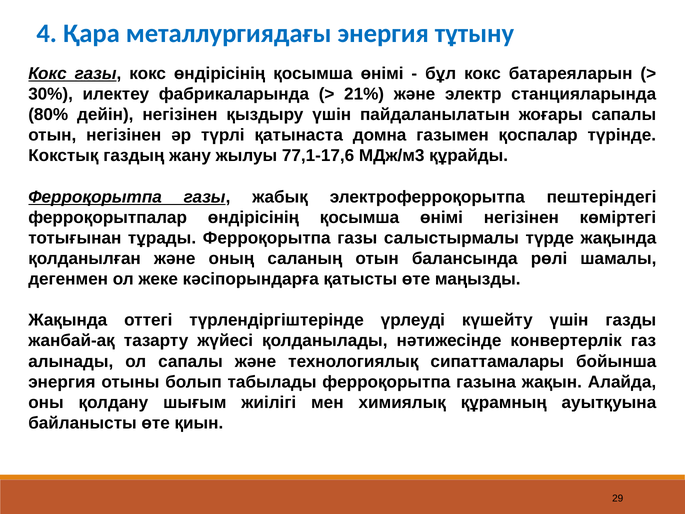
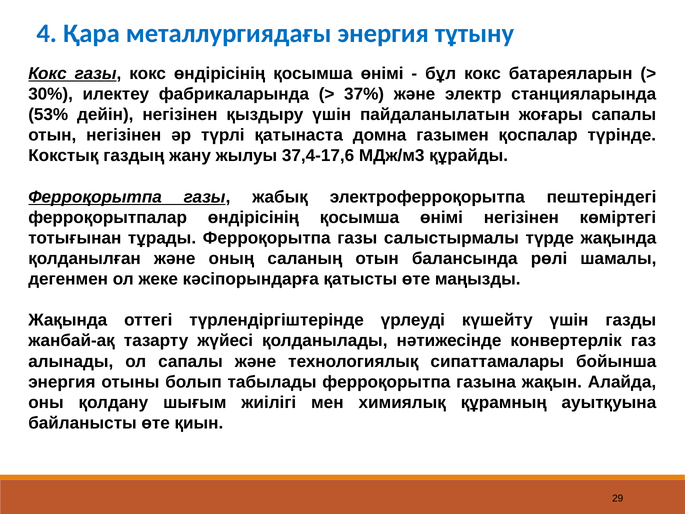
21%: 21% -> 37% (364, 94)
80%: 80% -> 53% (48, 115)
77,1-17,6: 77,1-17,6 -> 37,4-17,6 (318, 156)
